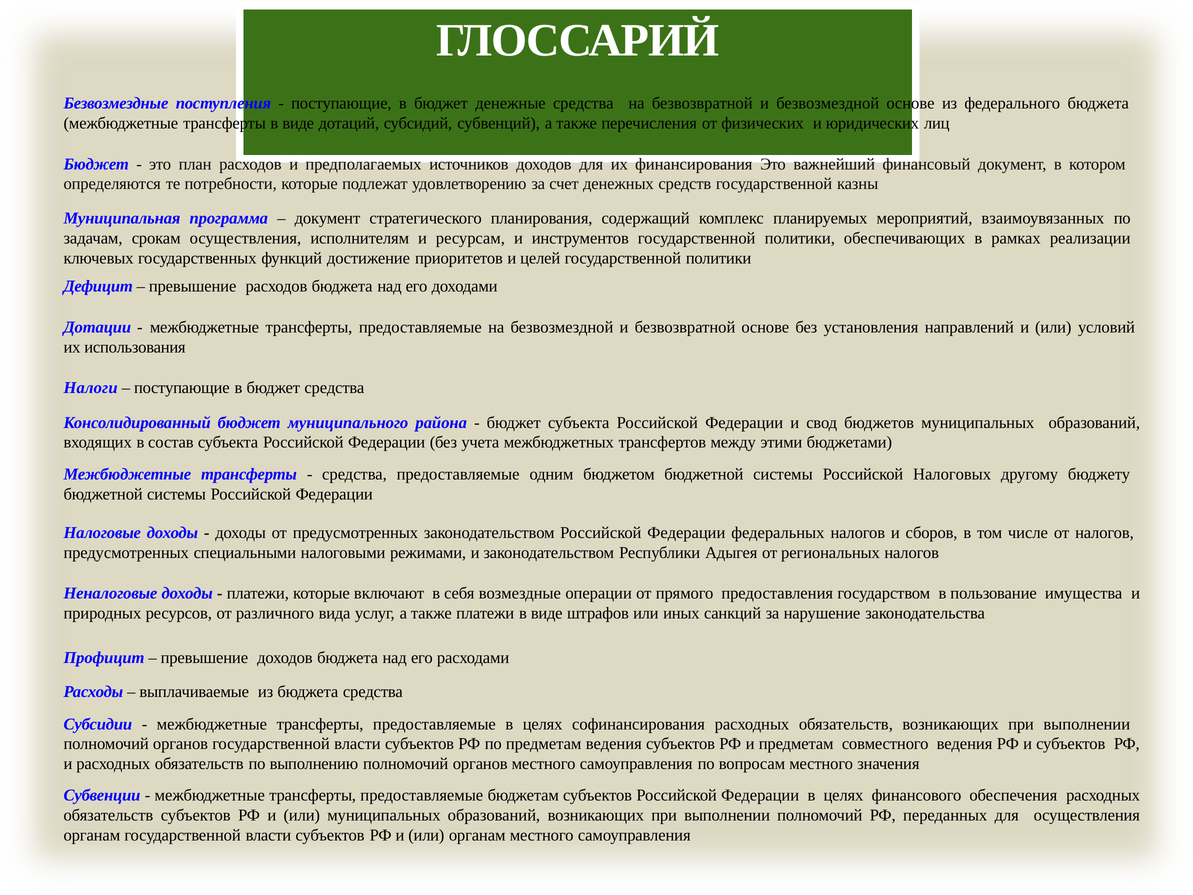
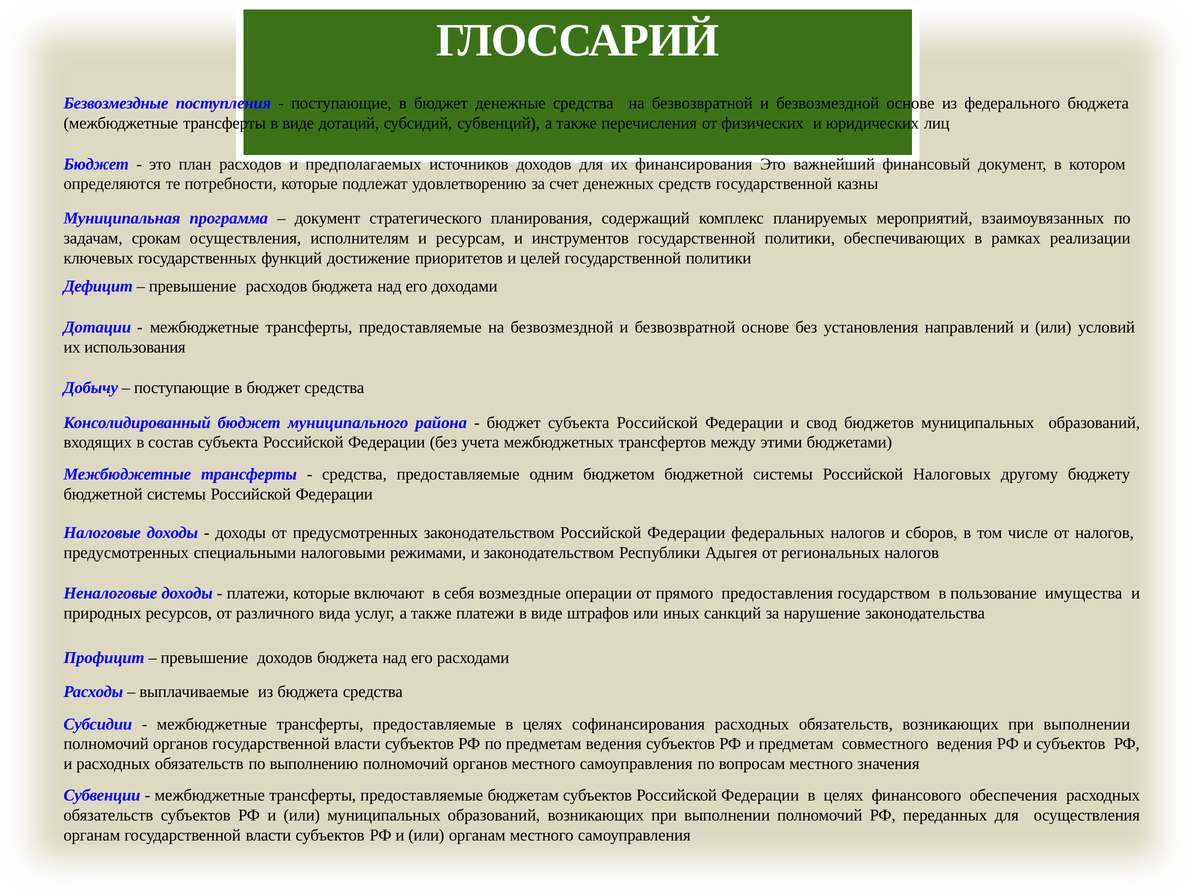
Налоги: Налоги -> Добычу (91, 388)
